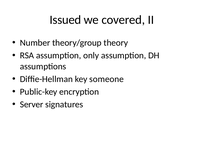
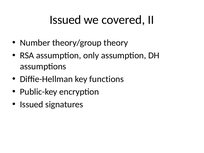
someone: someone -> functions (107, 79)
Server: Server -> Issued (32, 104)
